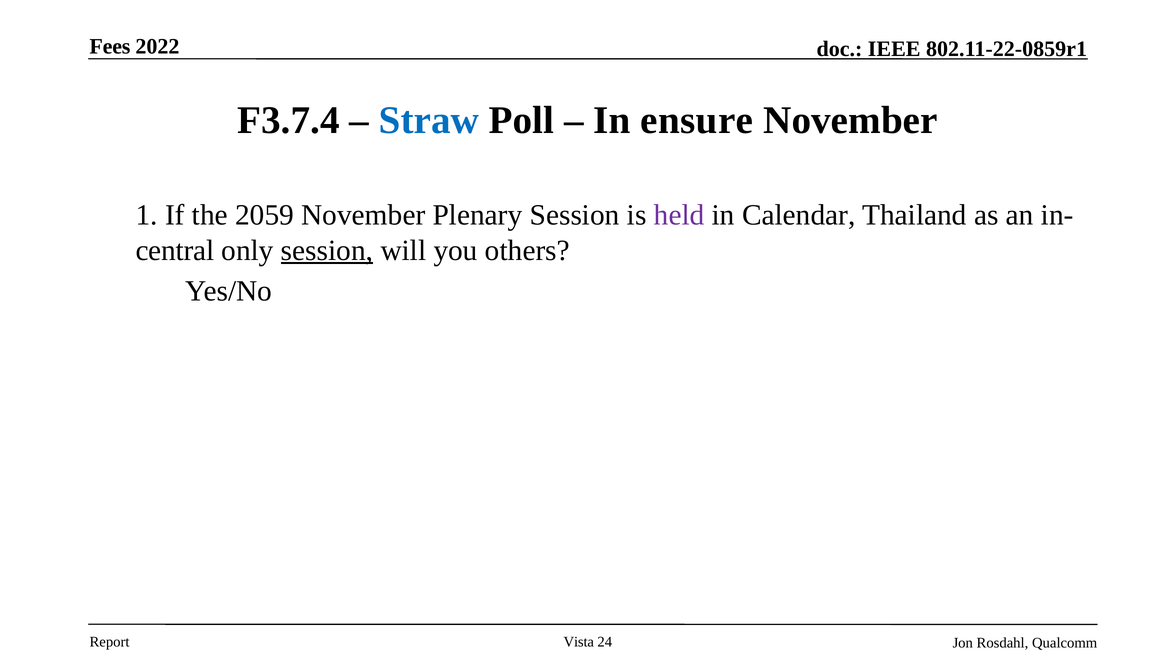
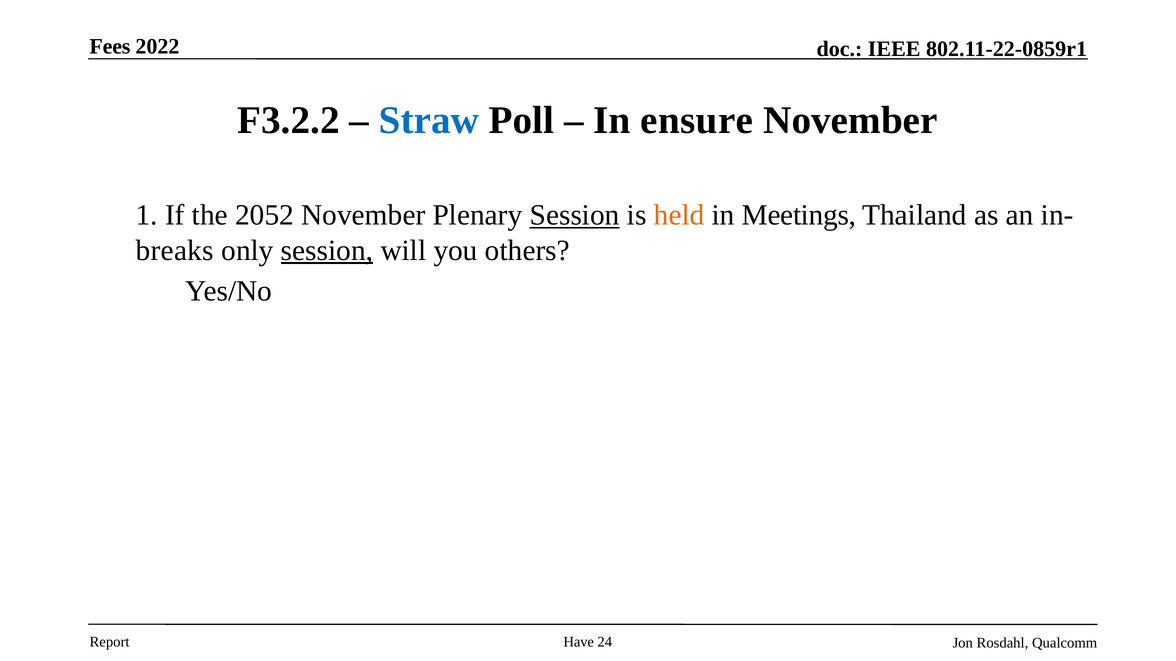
F3.7.4: F3.7.4 -> F3.2.2 (289, 120)
2059: 2059 -> 2052 (265, 215)
Session underline: none -> present (575, 215)
held colour: purple -> orange (679, 215)
Calendar: Calendar -> Meetings (799, 215)
central: central -> breaks (175, 251)
Vista: Vista -> Have (579, 642)
